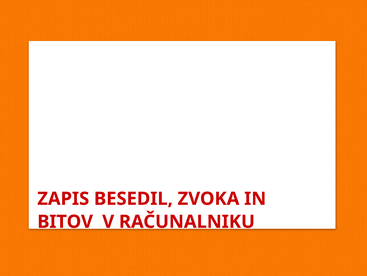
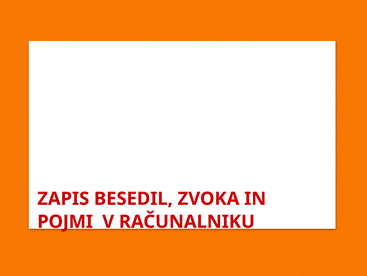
BITOV: BITOV -> POJMI (65, 221)
